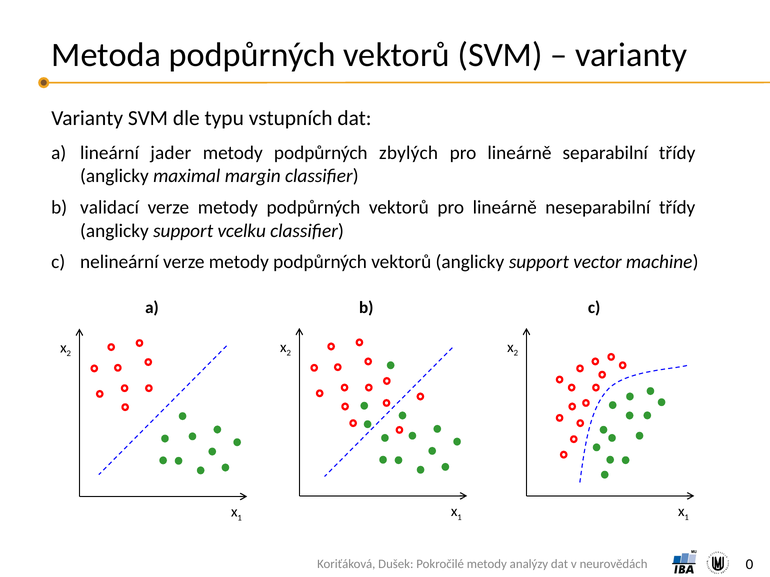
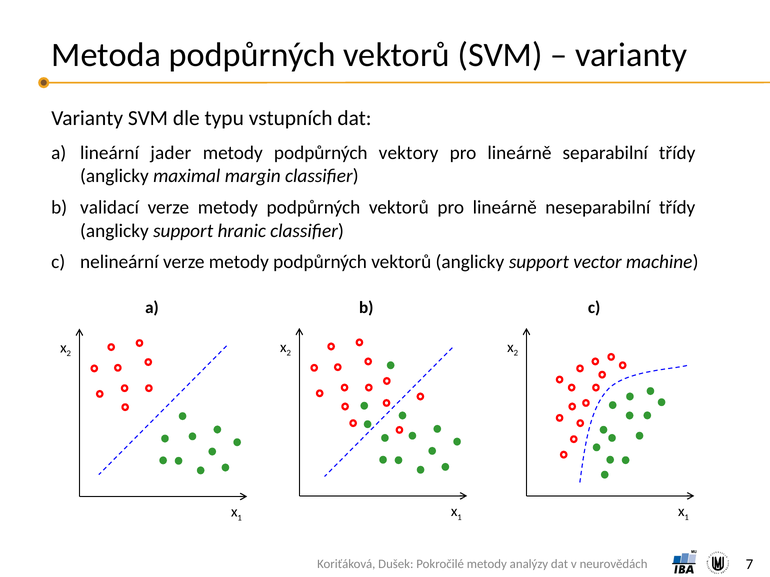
zbylých: zbylých -> vektory (409, 153)
vcelku: vcelku -> hranic (242, 231)
0: 0 -> 7 (749, 565)
